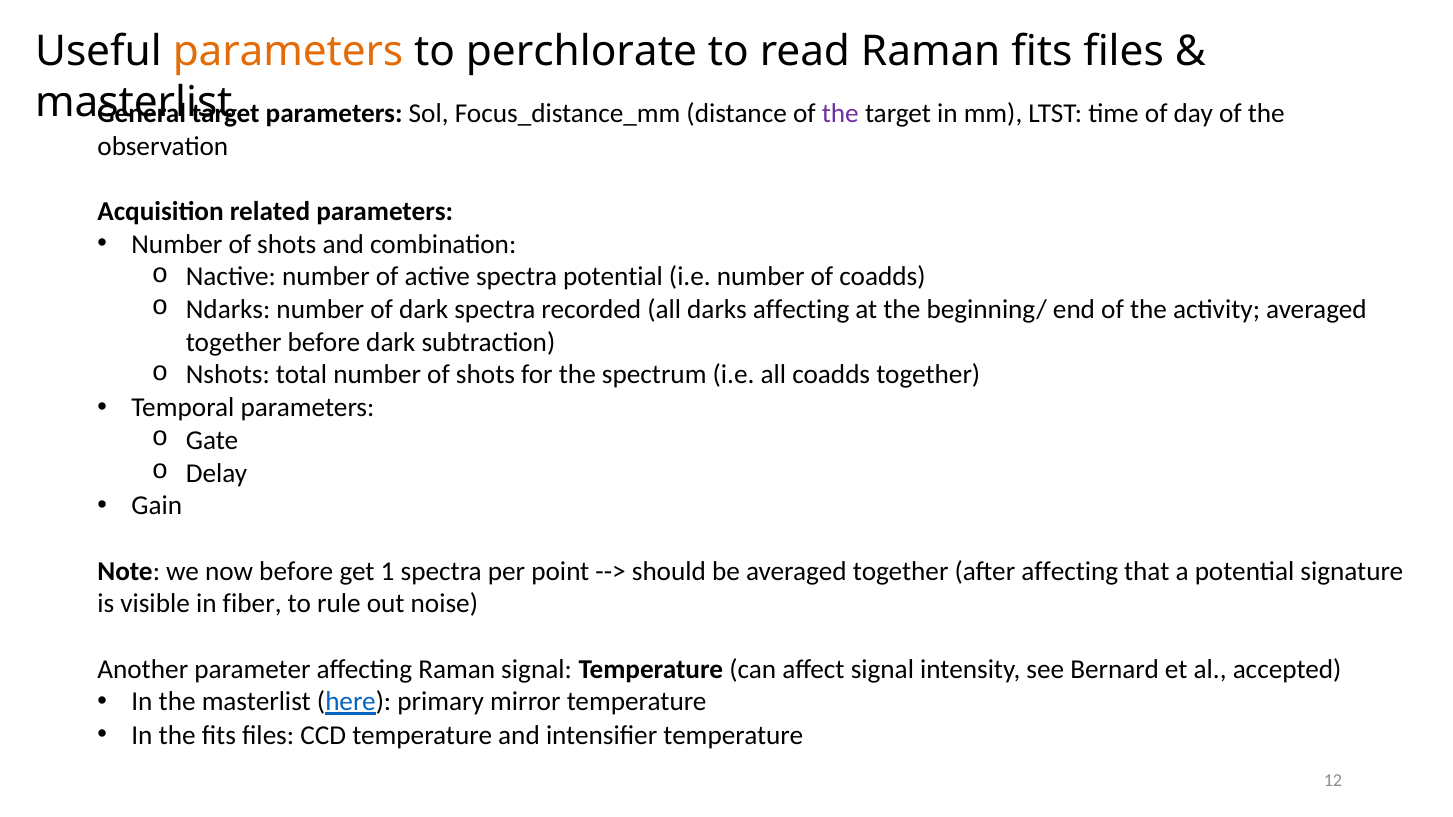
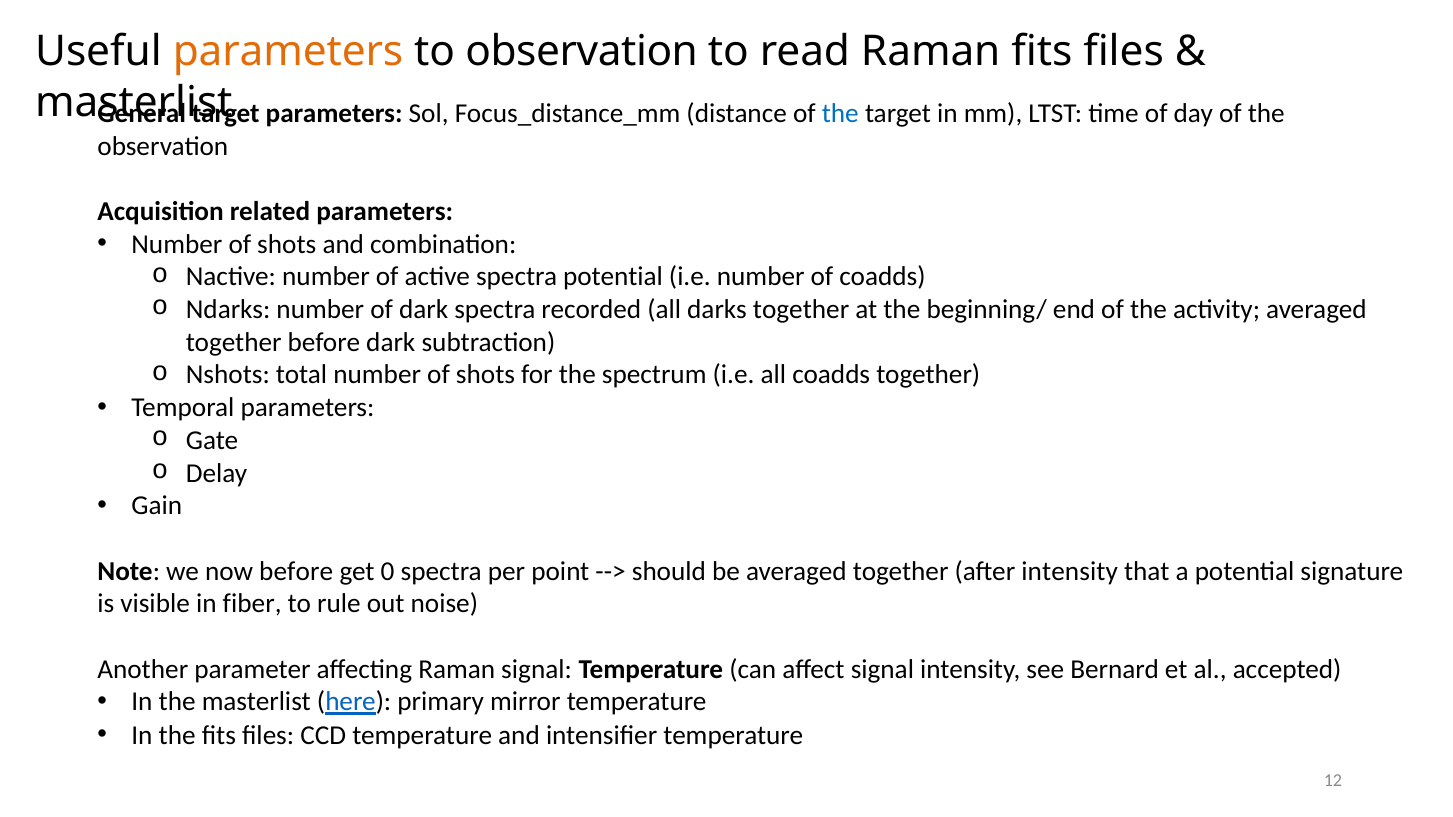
to perchlorate: perchlorate -> observation (582, 51)
the colour: purple -> blue (840, 114)
darks affecting: affecting -> together (801, 310)
1: 1 -> 0 (388, 571)
after affecting: affecting -> intensity (1070, 571)
